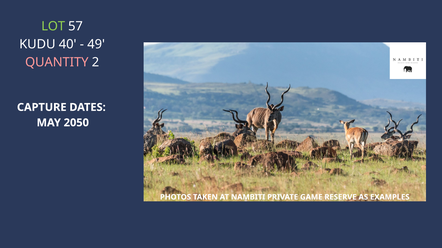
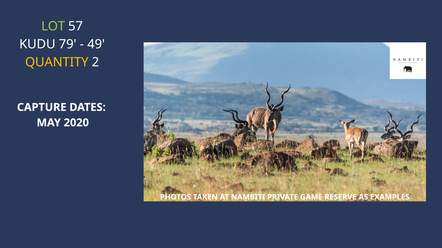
40: 40 -> 79 (68, 44)
QUANTITY colour: pink -> yellow (57, 63)
2050: 2050 -> 2020 (76, 123)
